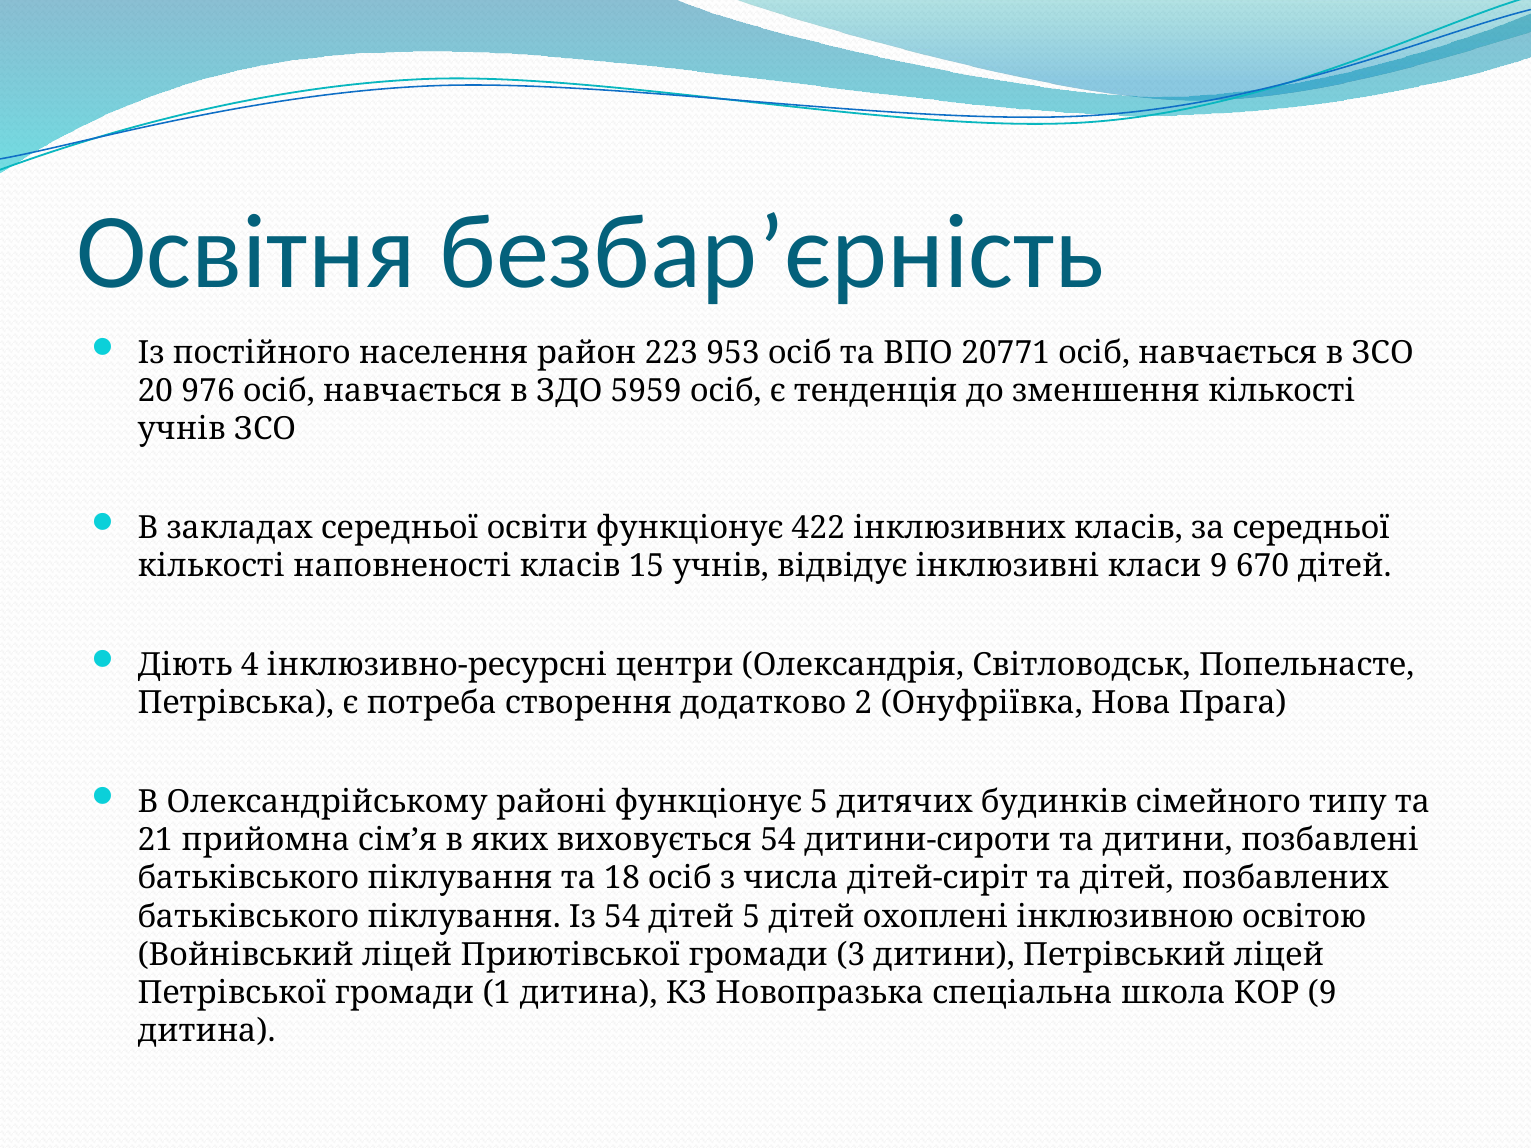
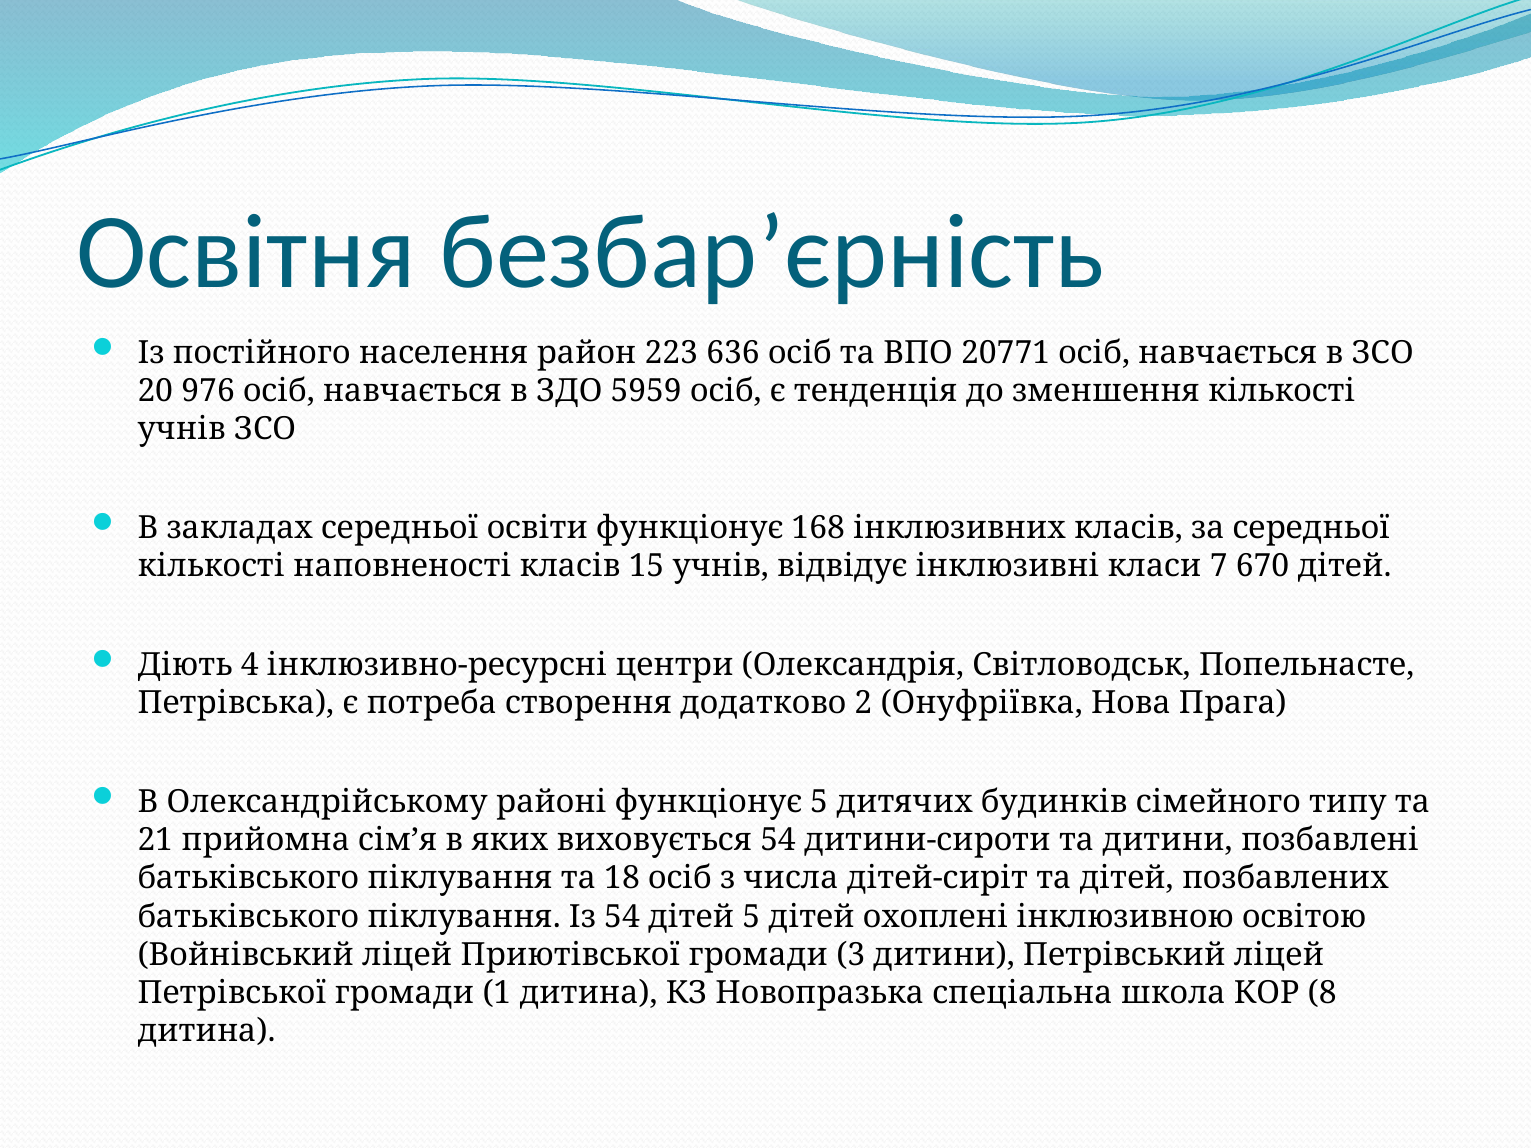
953: 953 -> 636 (733, 353)
422: 422 -> 168 (818, 528)
класи 9: 9 -> 7 (1219, 566)
КОР 9: 9 -> 8 (1322, 993)
